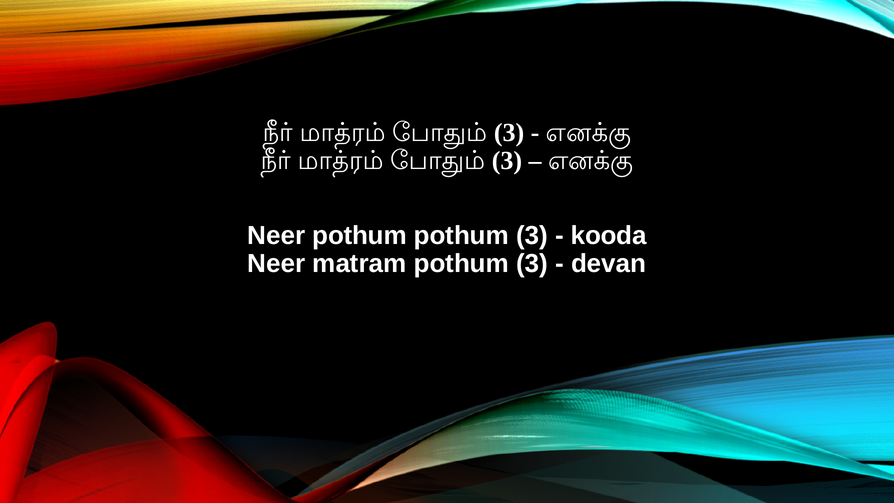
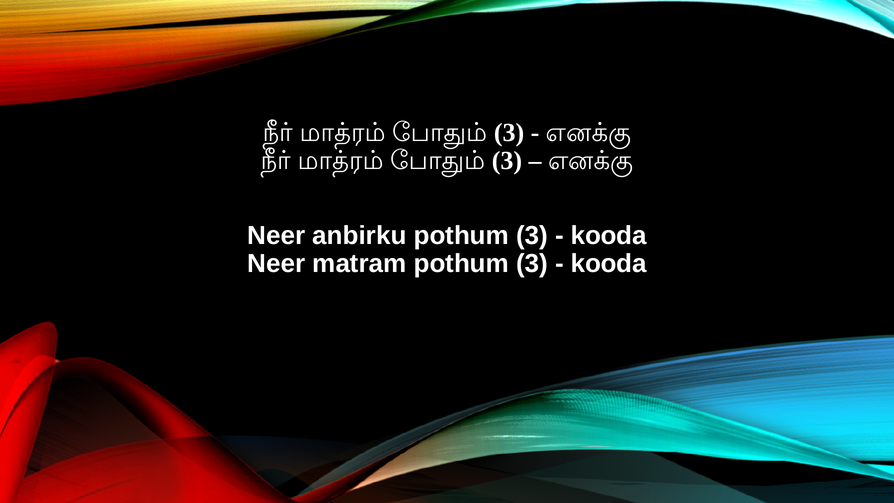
Neer pothum: pothum -> anbirku (359, 236)
devan: devan -> kooda (609, 264)
